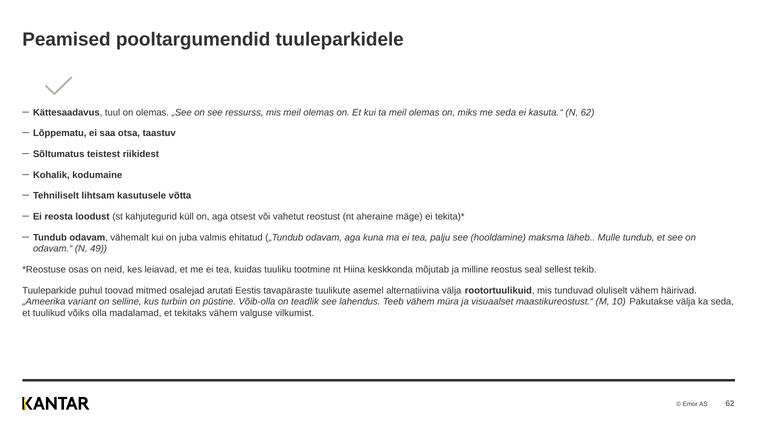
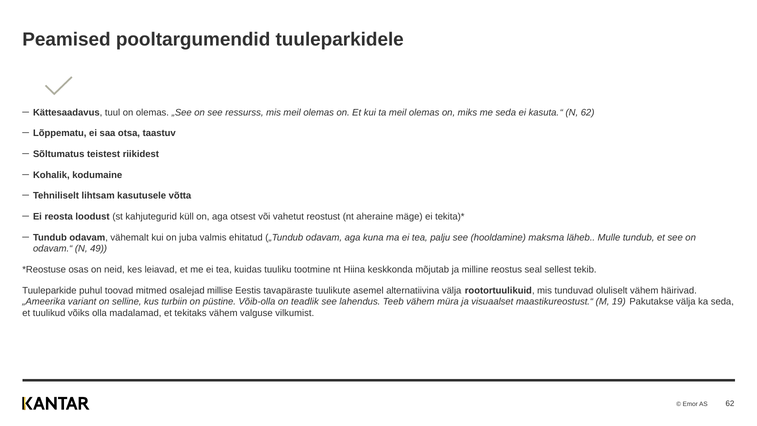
arutati: arutati -> millise (220, 290)
10: 10 -> 19 (619, 302)
